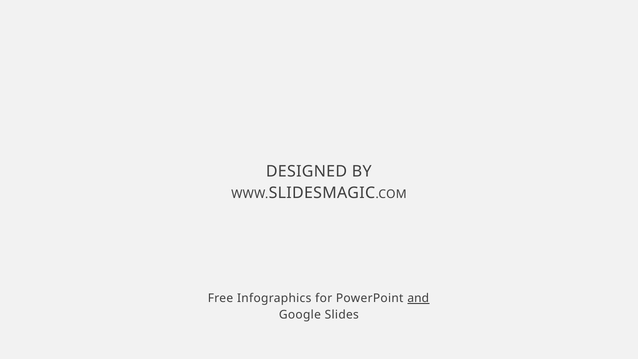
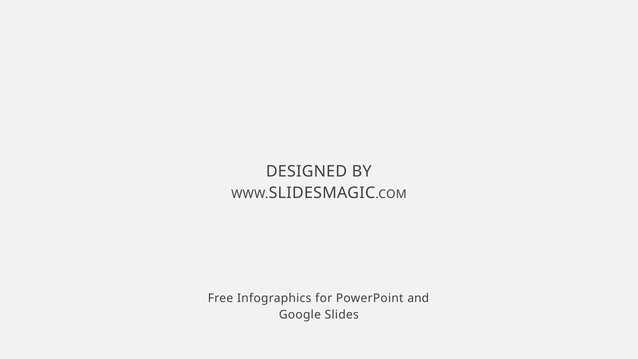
and underline: present -> none (418, 298)
